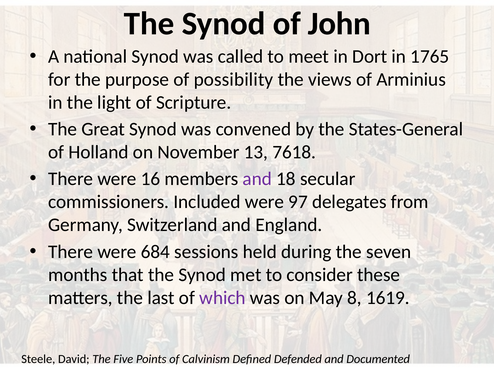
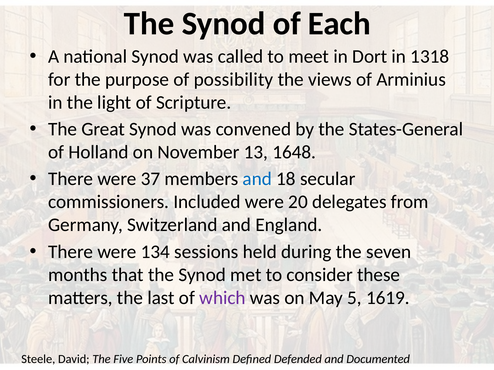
John: John -> Each (339, 24)
1765: 1765 -> 1318 (430, 56)
7618: 7618 -> 1648 (294, 152)
16: 16 -> 37 (151, 179)
and colour: purple -> blue (257, 179)
97: 97 -> 20 (298, 202)
684: 684 -> 134 (155, 252)
8: 8 -> 5 (355, 298)
